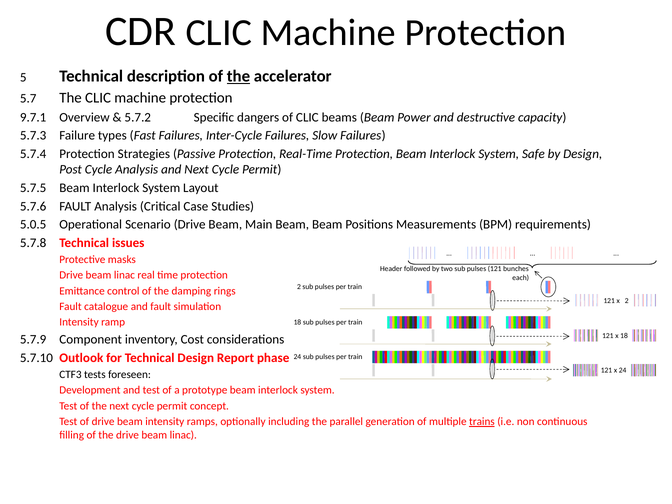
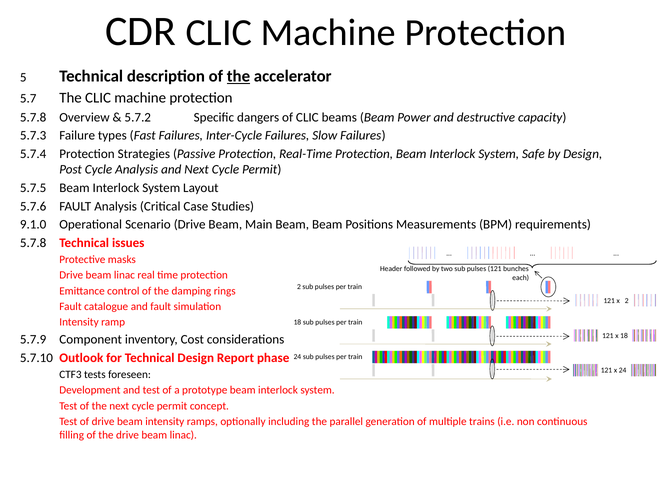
9.7.1: 9.7.1 -> 5.7.8 (33, 117)
5.0.5: 5.0.5 -> 9.1.0 (33, 225)
trains underline: present -> none (482, 422)
